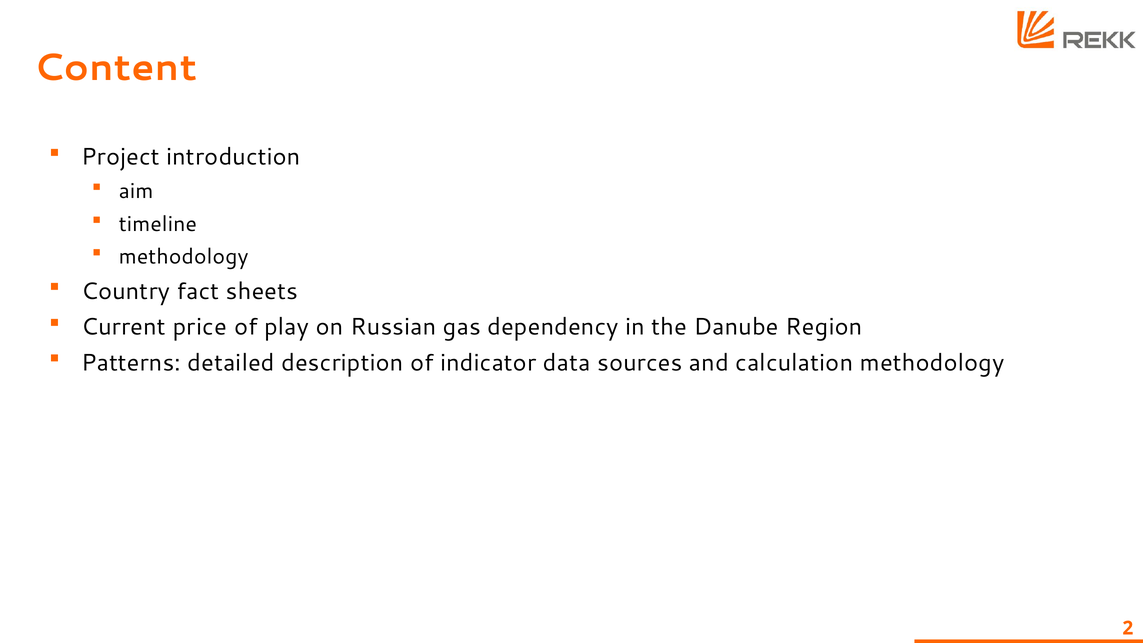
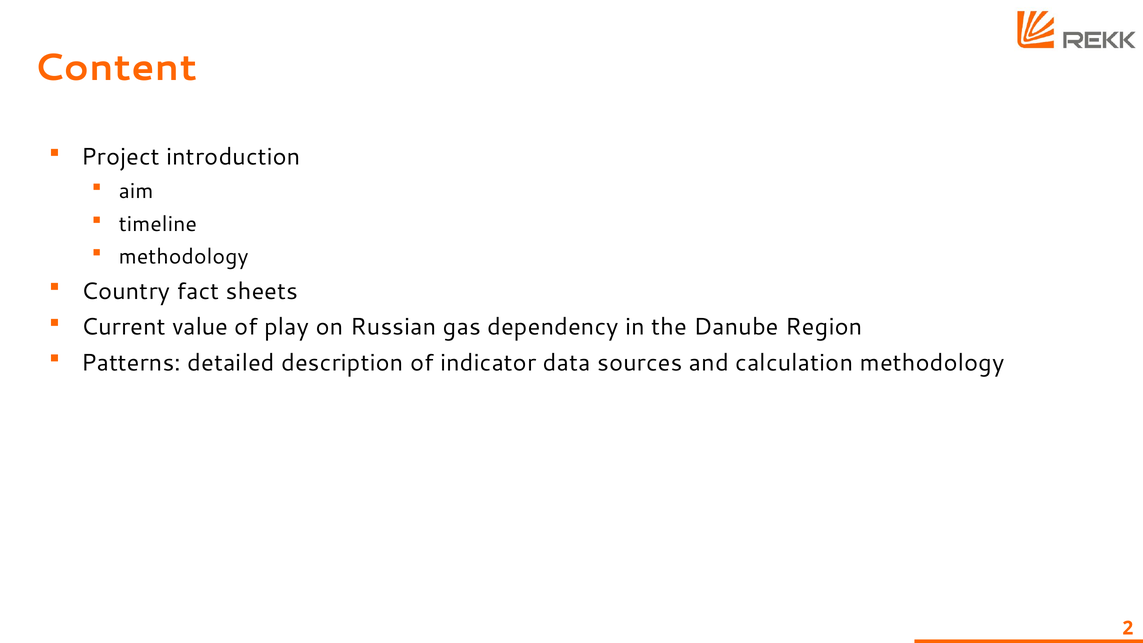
price: price -> value (200, 327)
